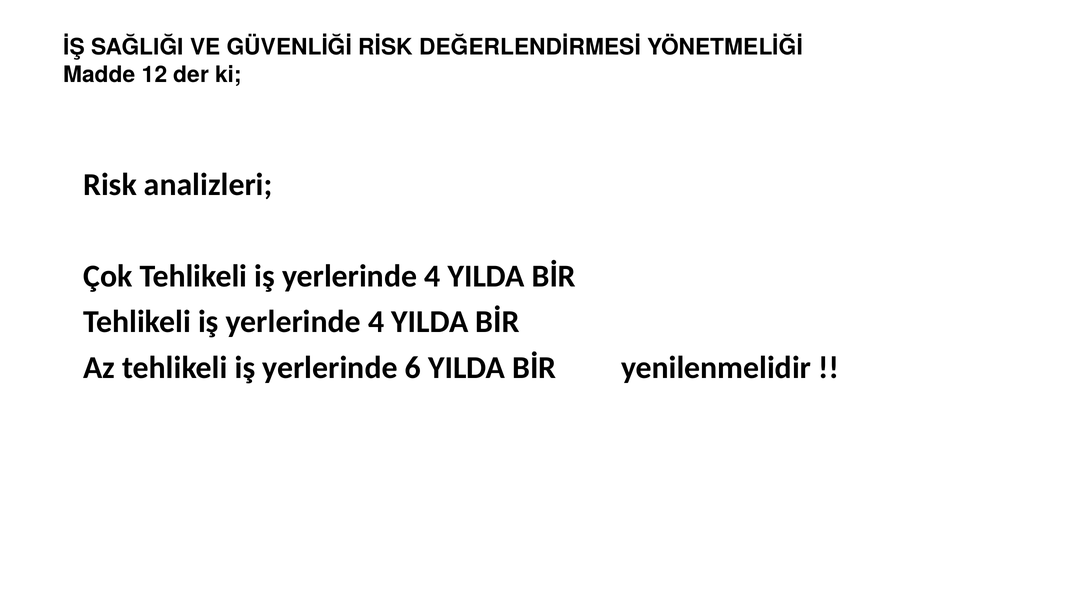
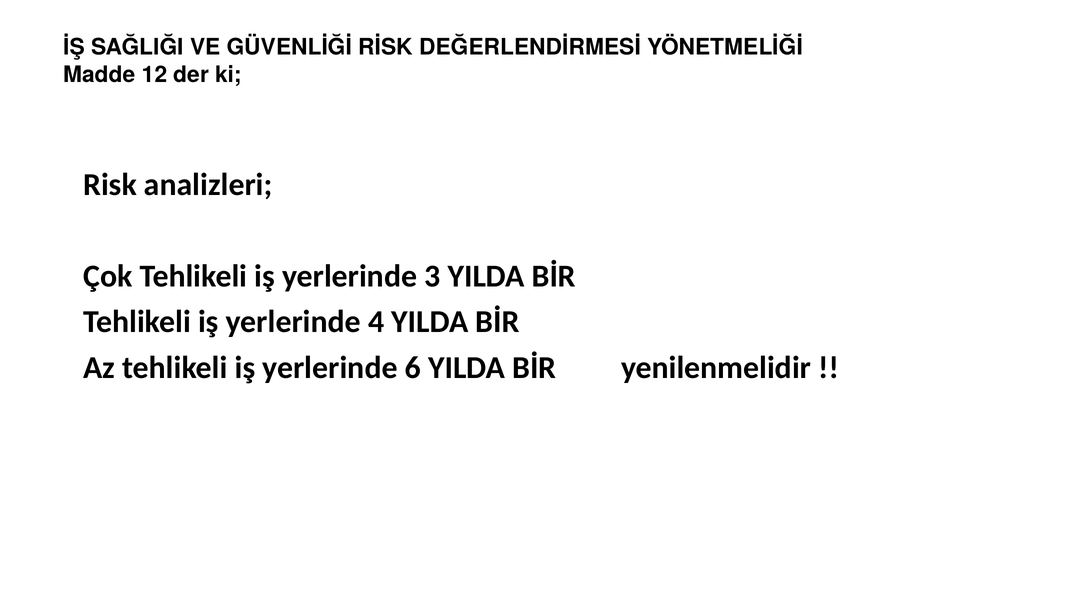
4: 4 -> 3 (432, 276)
